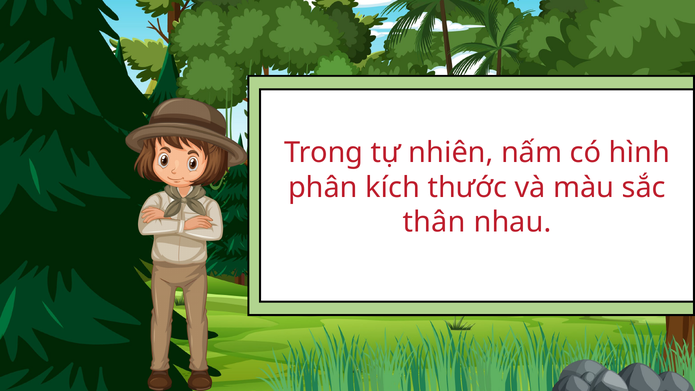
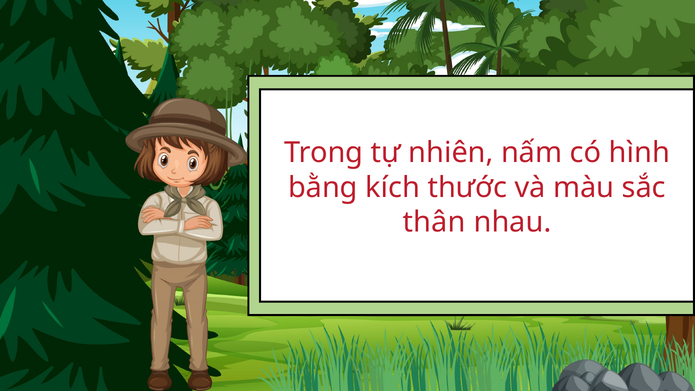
phân: phân -> bằng (323, 188)
